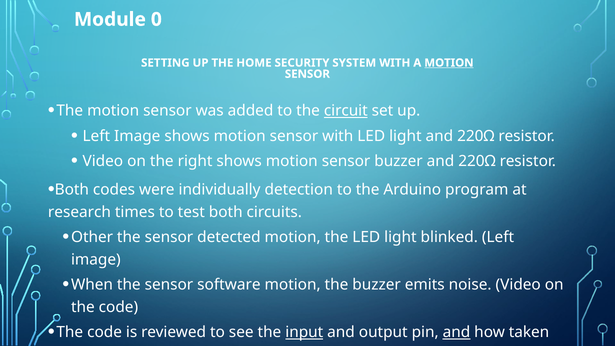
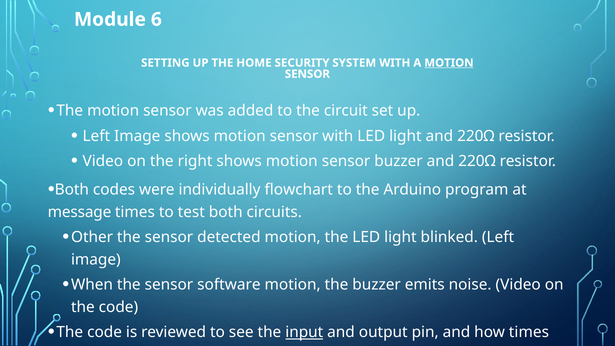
0: 0 -> 6 (156, 19)
circuit underline: present -> none (346, 111)
detection: detection -> flowchart (299, 190)
research: research -> message (80, 212)
and underline: present -> none (456, 332)
how taken: taken -> times (529, 332)
